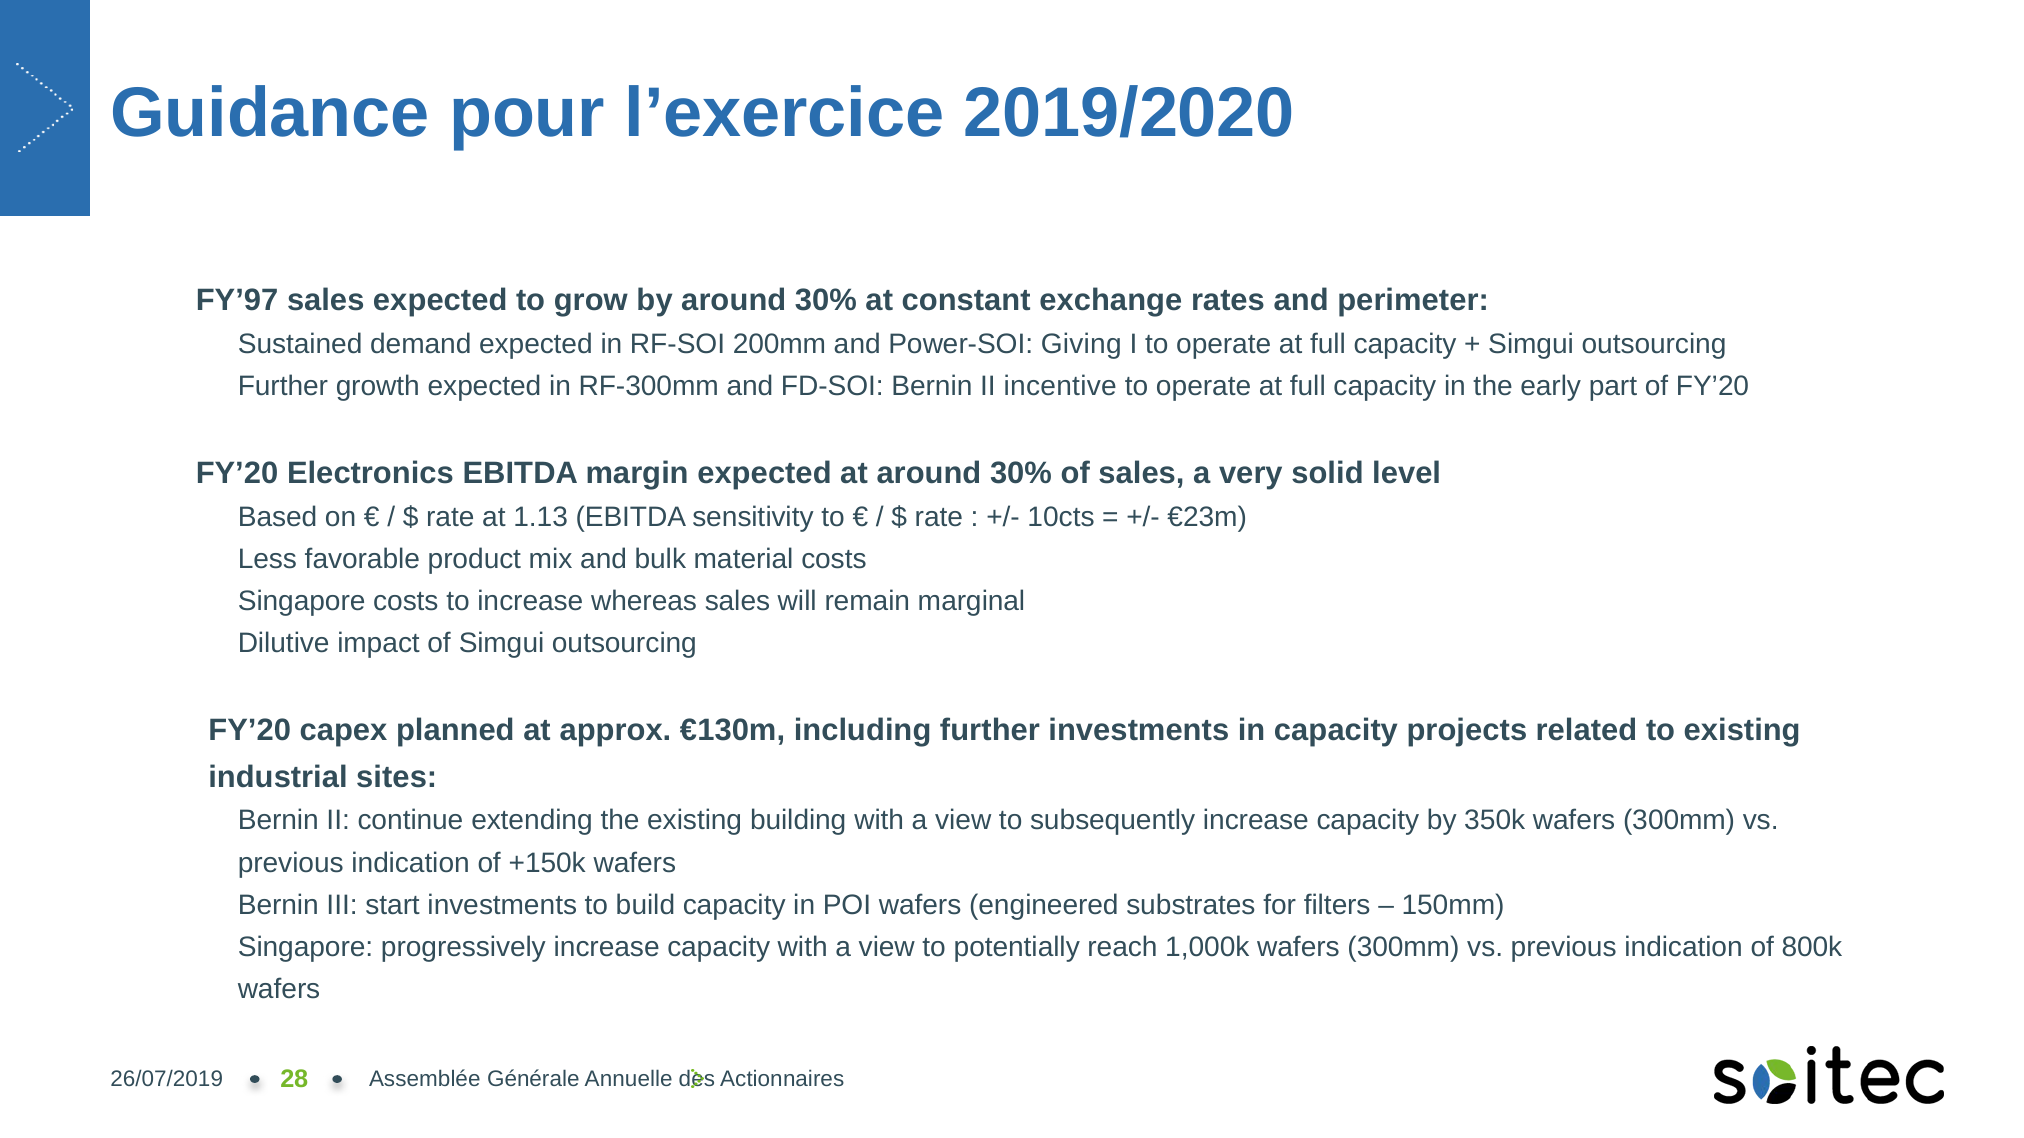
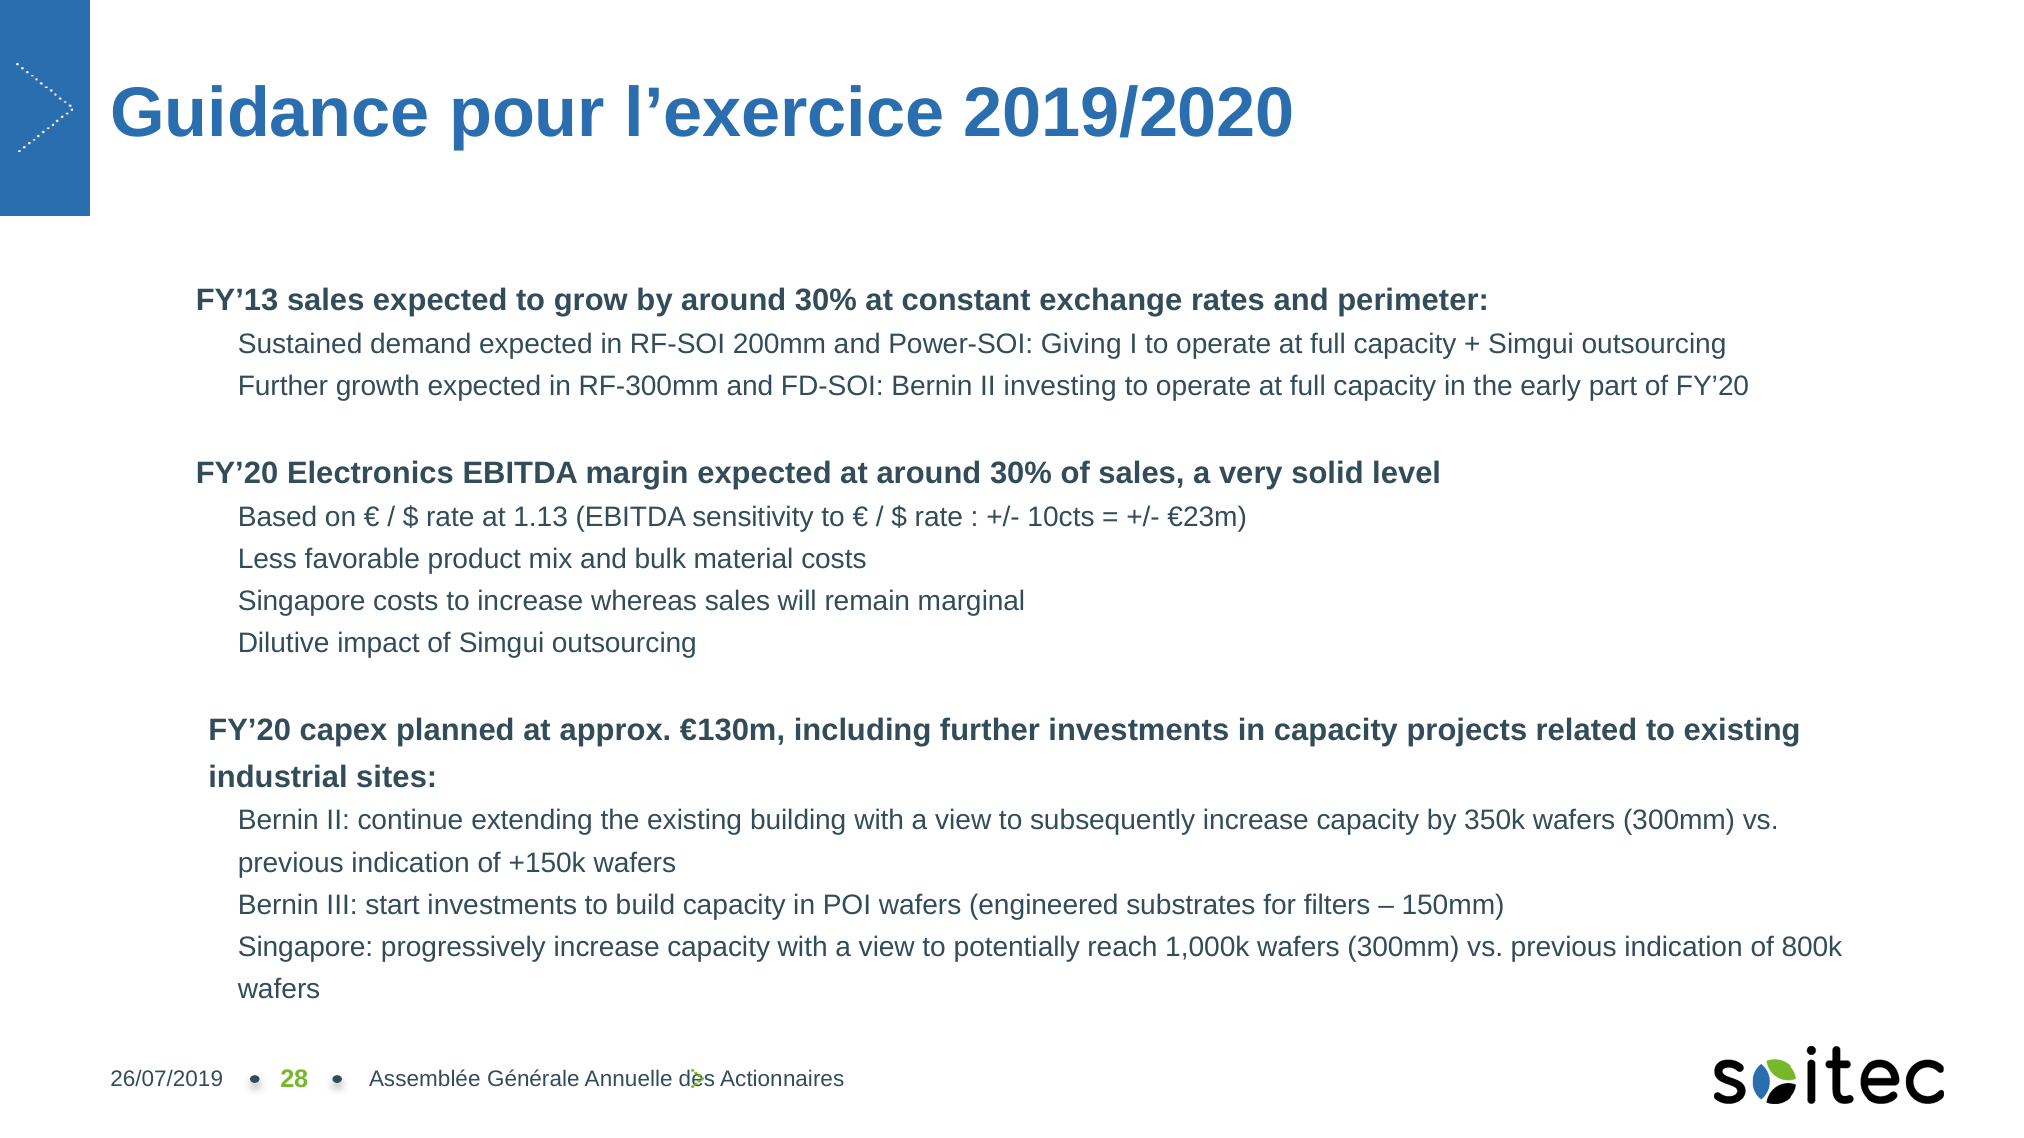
FY’97: FY’97 -> FY’13 (237, 300)
incentive: incentive -> investing (1060, 386)
